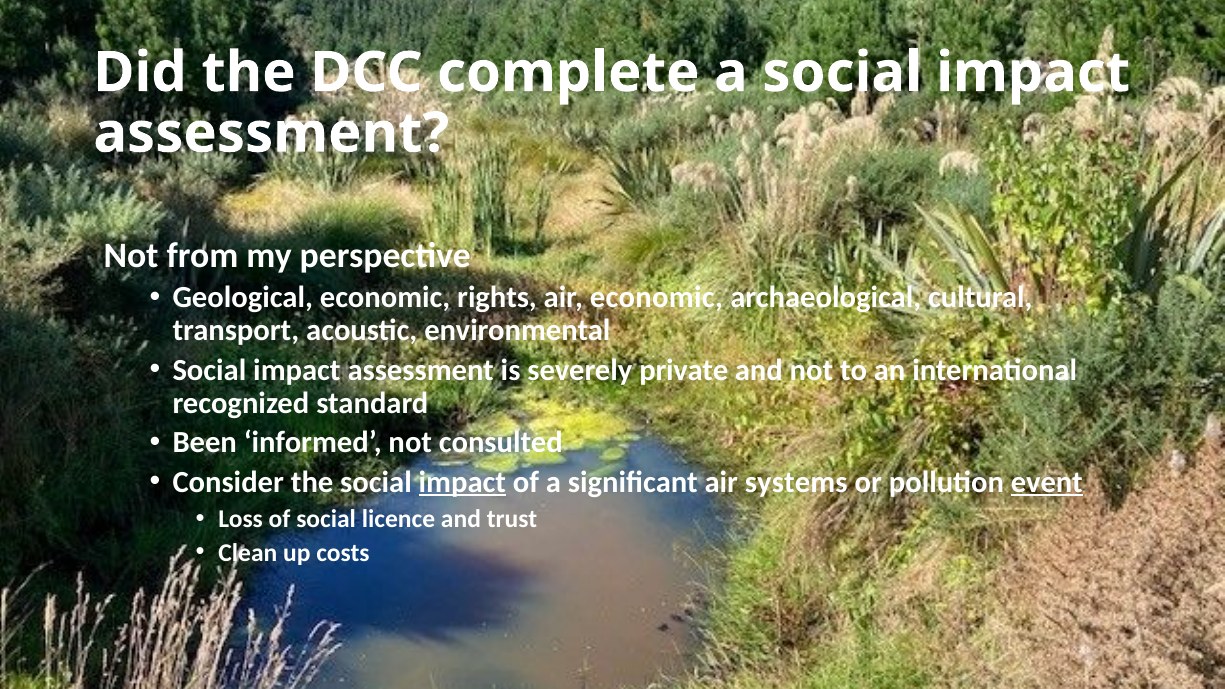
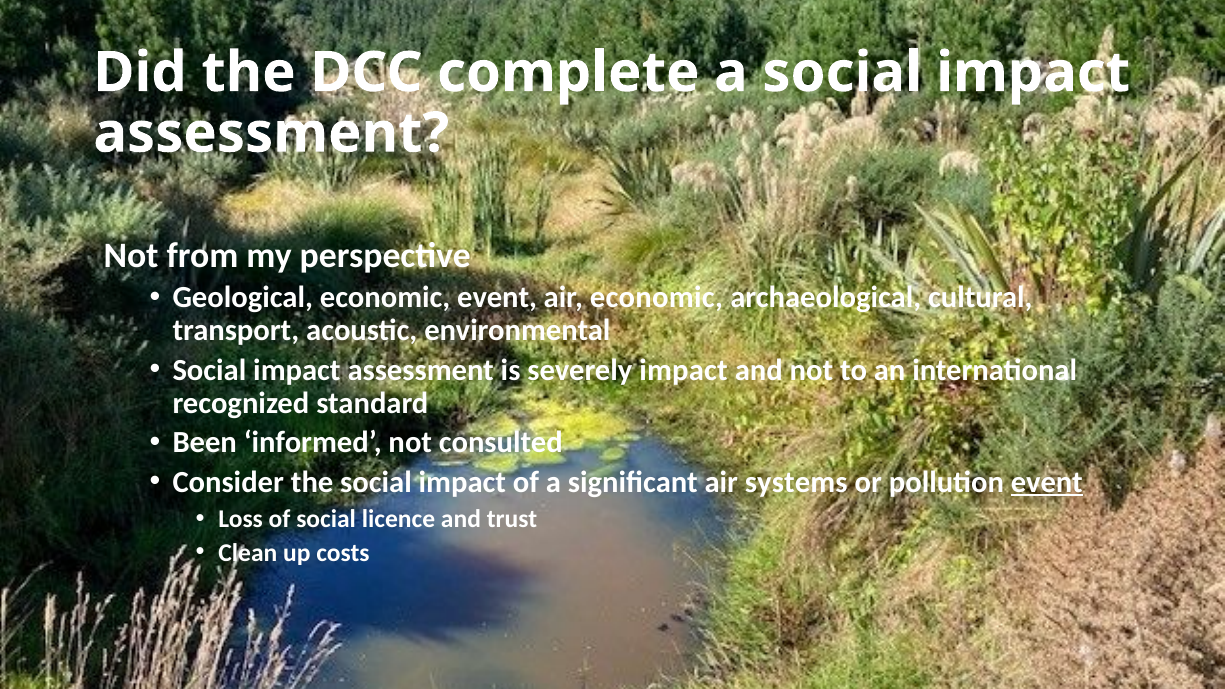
economic rights: rights -> event (497, 298)
severely private: private -> impact (684, 370)
impact underline: present -> none (462, 482)
